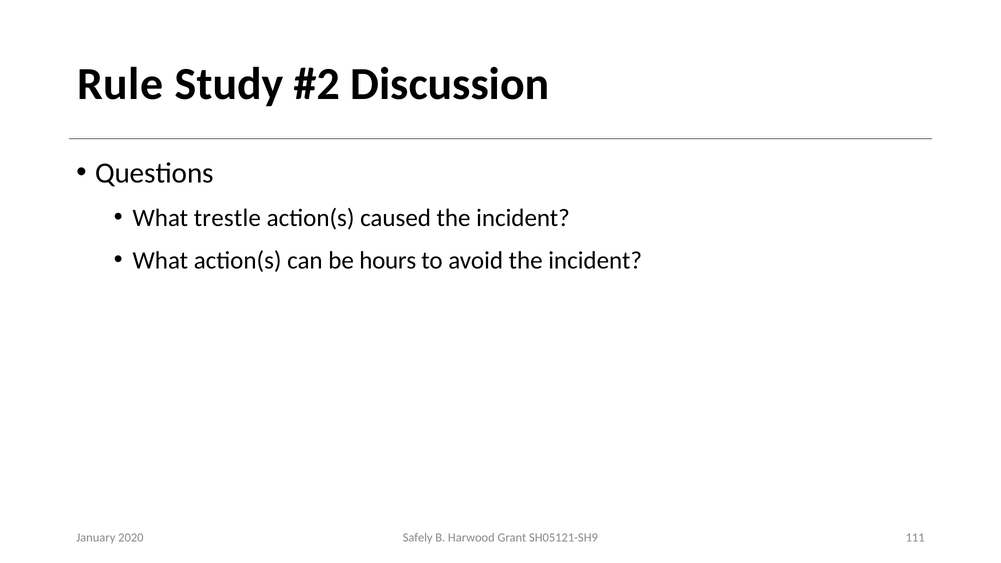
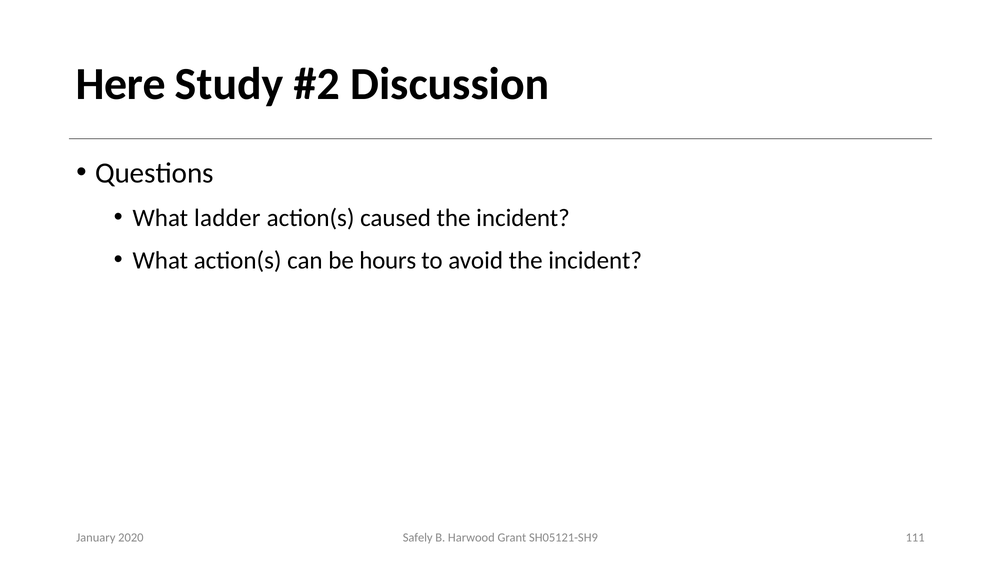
Rule: Rule -> Here (121, 84)
trestle: trestle -> ladder (227, 218)
